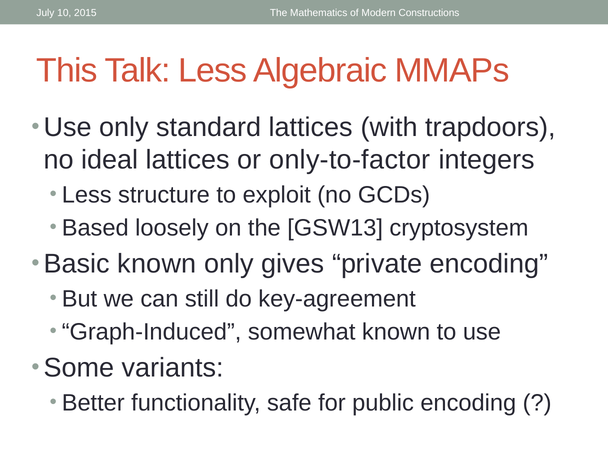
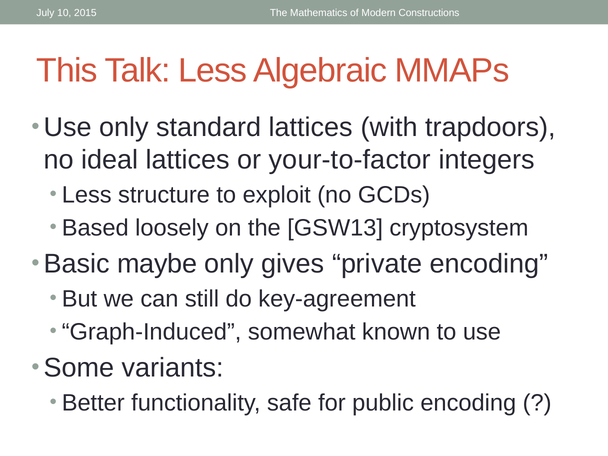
only-to-factor: only-to-factor -> your-to-factor (350, 160)
Basic known: known -> maybe (157, 264)
